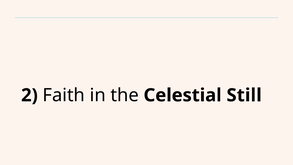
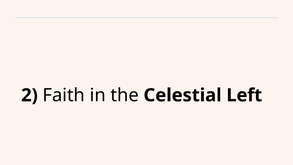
Still: Still -> Left (244, 95)
